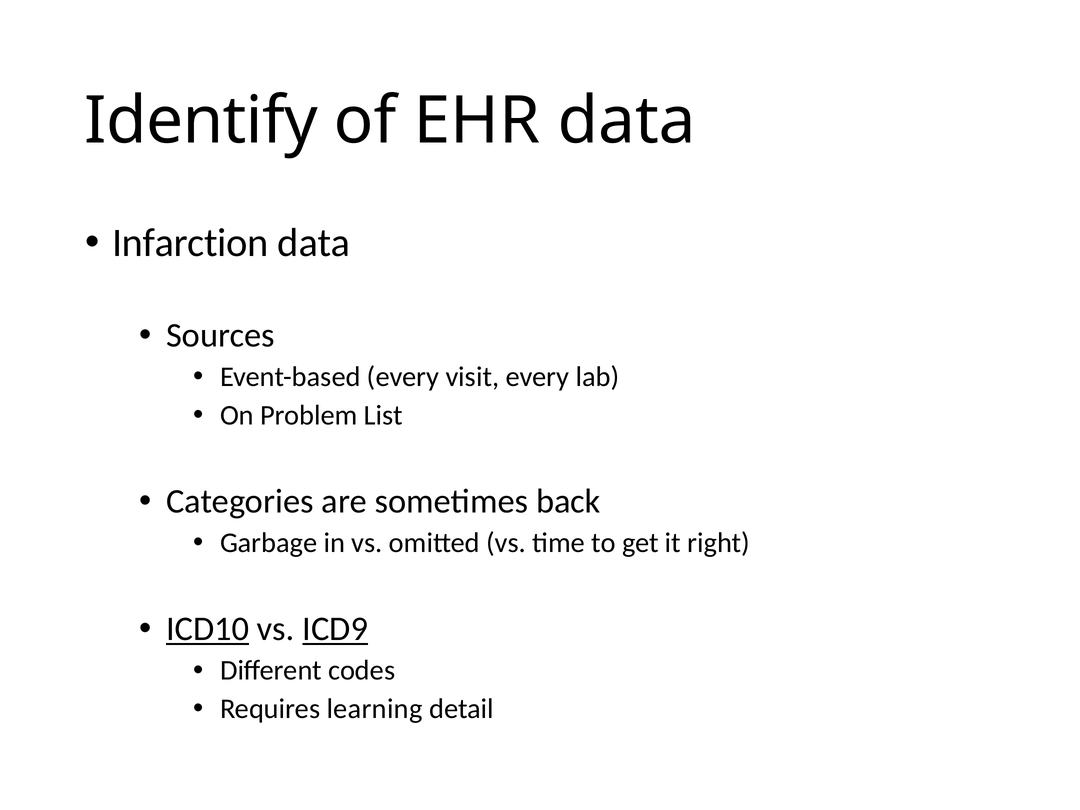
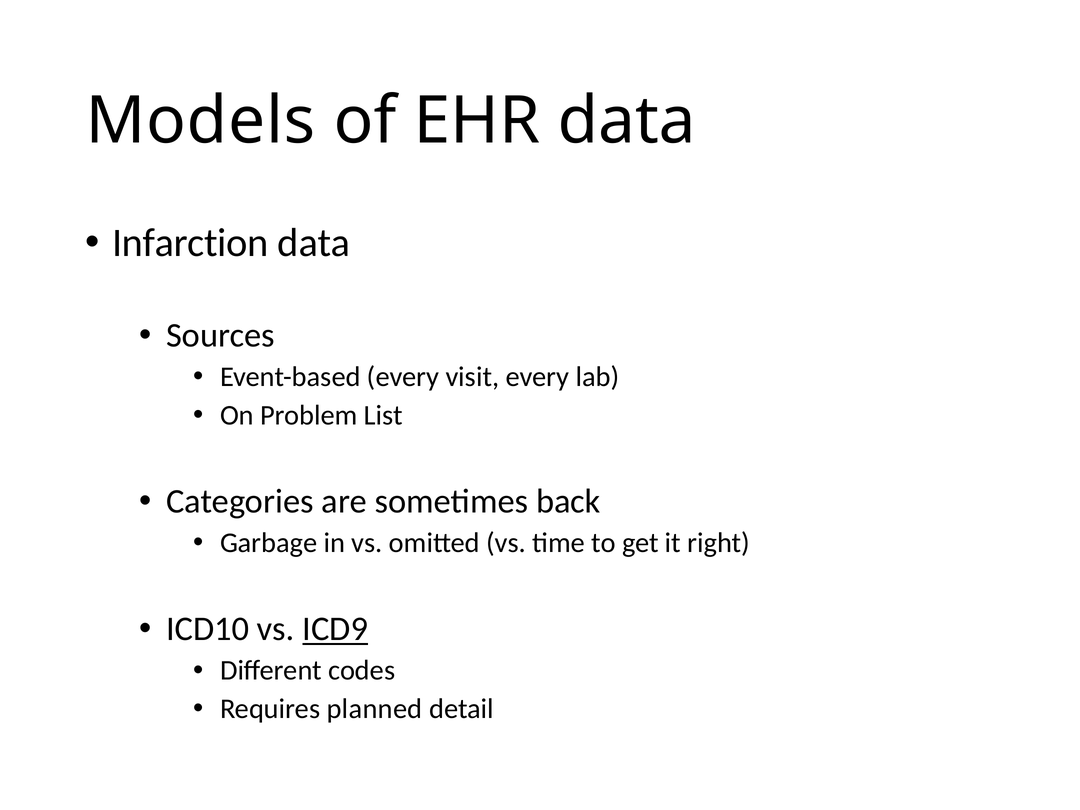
Identify: Identify -> Models (201, 121)
ICD10 underline: present -> none (208, 629)
learning: learning -> planned (375, 709)
